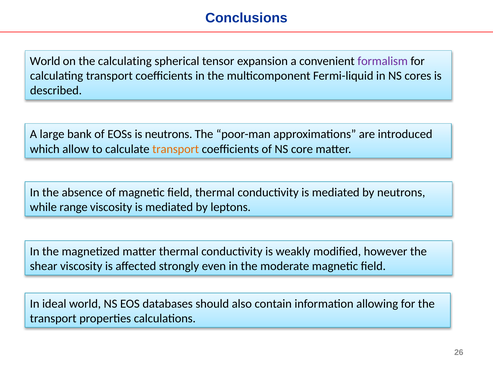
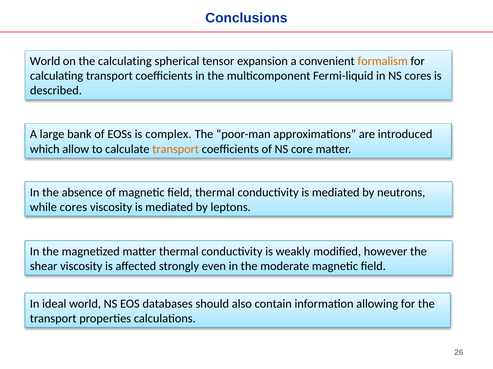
formalism colour: purple -> orange (383, 61)
is neutrons: neutrons -> complex (168, 134)
while range: range -> cores (73, 208)
